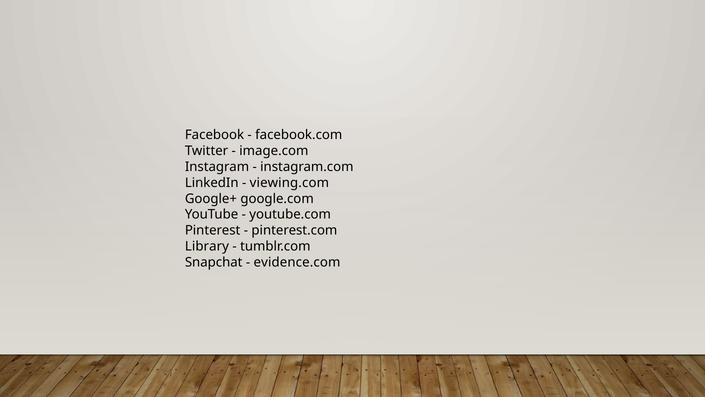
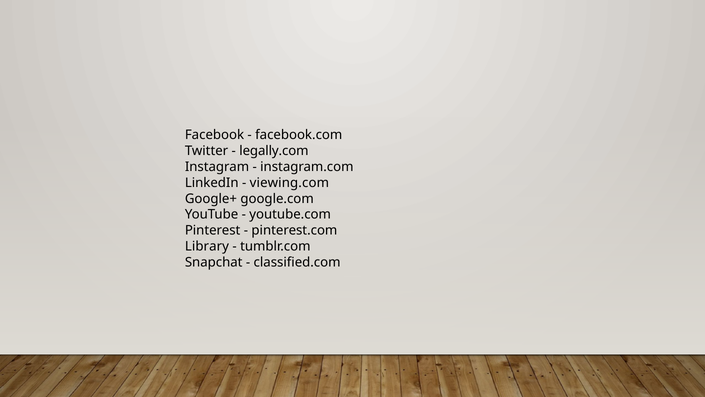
image.com: image.com -> legally.com (274, 151)
evidence.com: evidence.com -> classified.com (297, 262)
